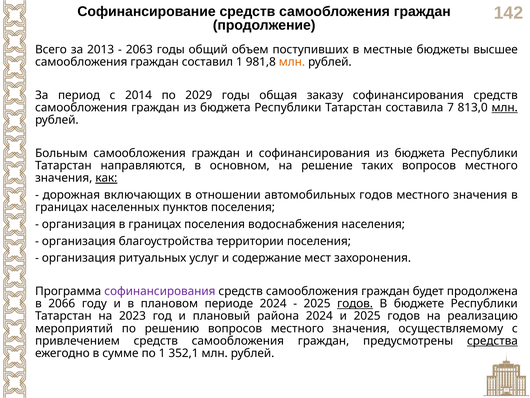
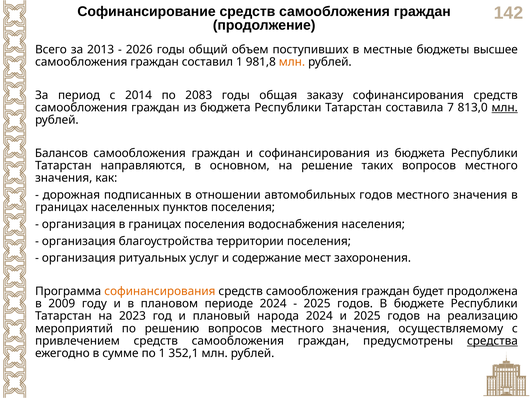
2063: 2063 -> 2026 (139, 49)
2029: 2029 -> 2083 (199, 95)
Больным: Больным -> Балансов (61, 153)
как underline: present -> none (106, 178)
включающих: включающих -> подписанных (143, 195)
софинансирования colour: purple -> orange (160, 291)
2066: 2066 -> 2009 (62, 303)
годов underline: present -> none (355, 303)
района: района -> народа (278, 316)
